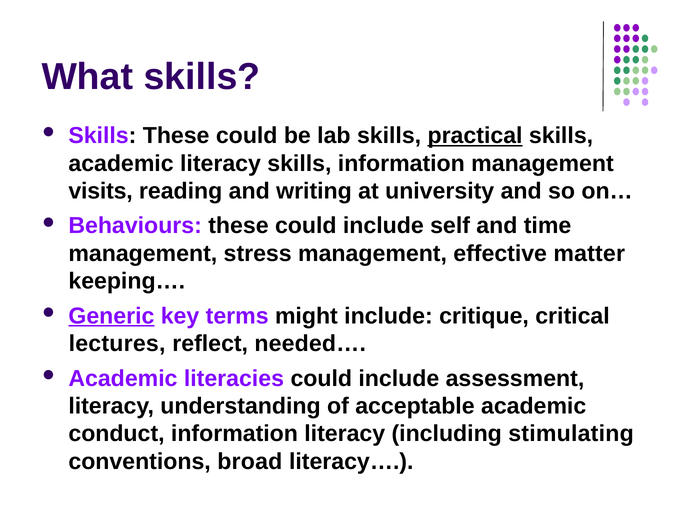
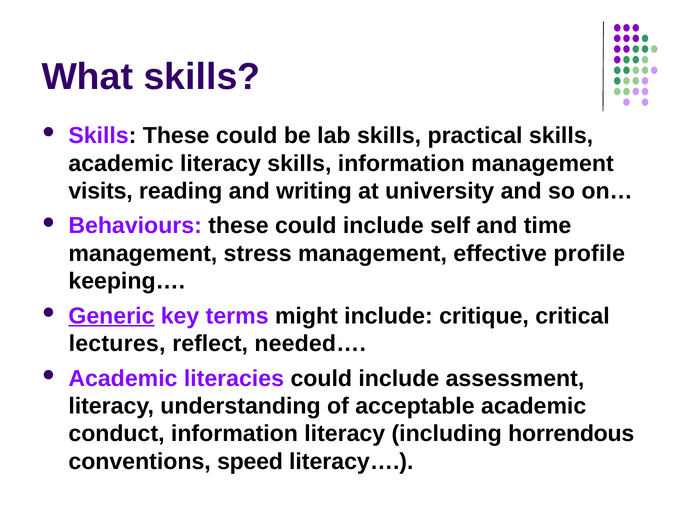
practical underline: present -> none (475, 136)
matter: matter -> profile (589, 253)
stimulating: stimulating -> horrendous (571, 434)
broad: broad -> speed (250, 461)
